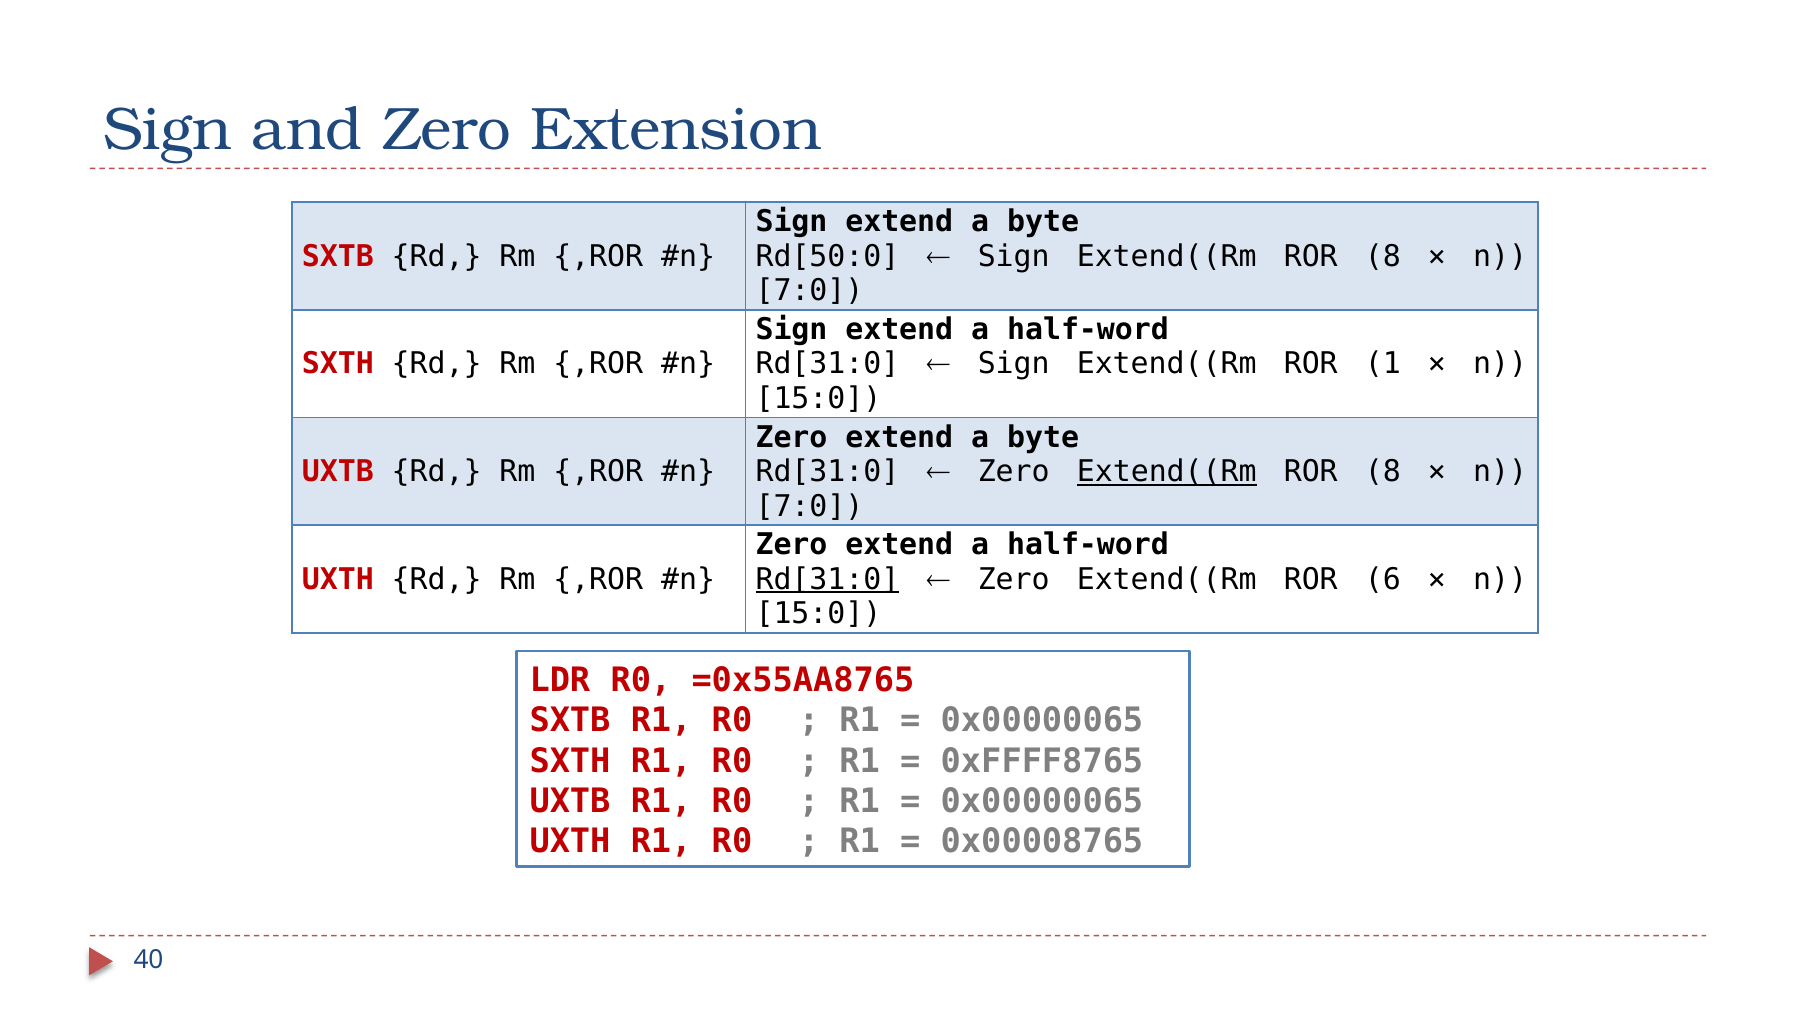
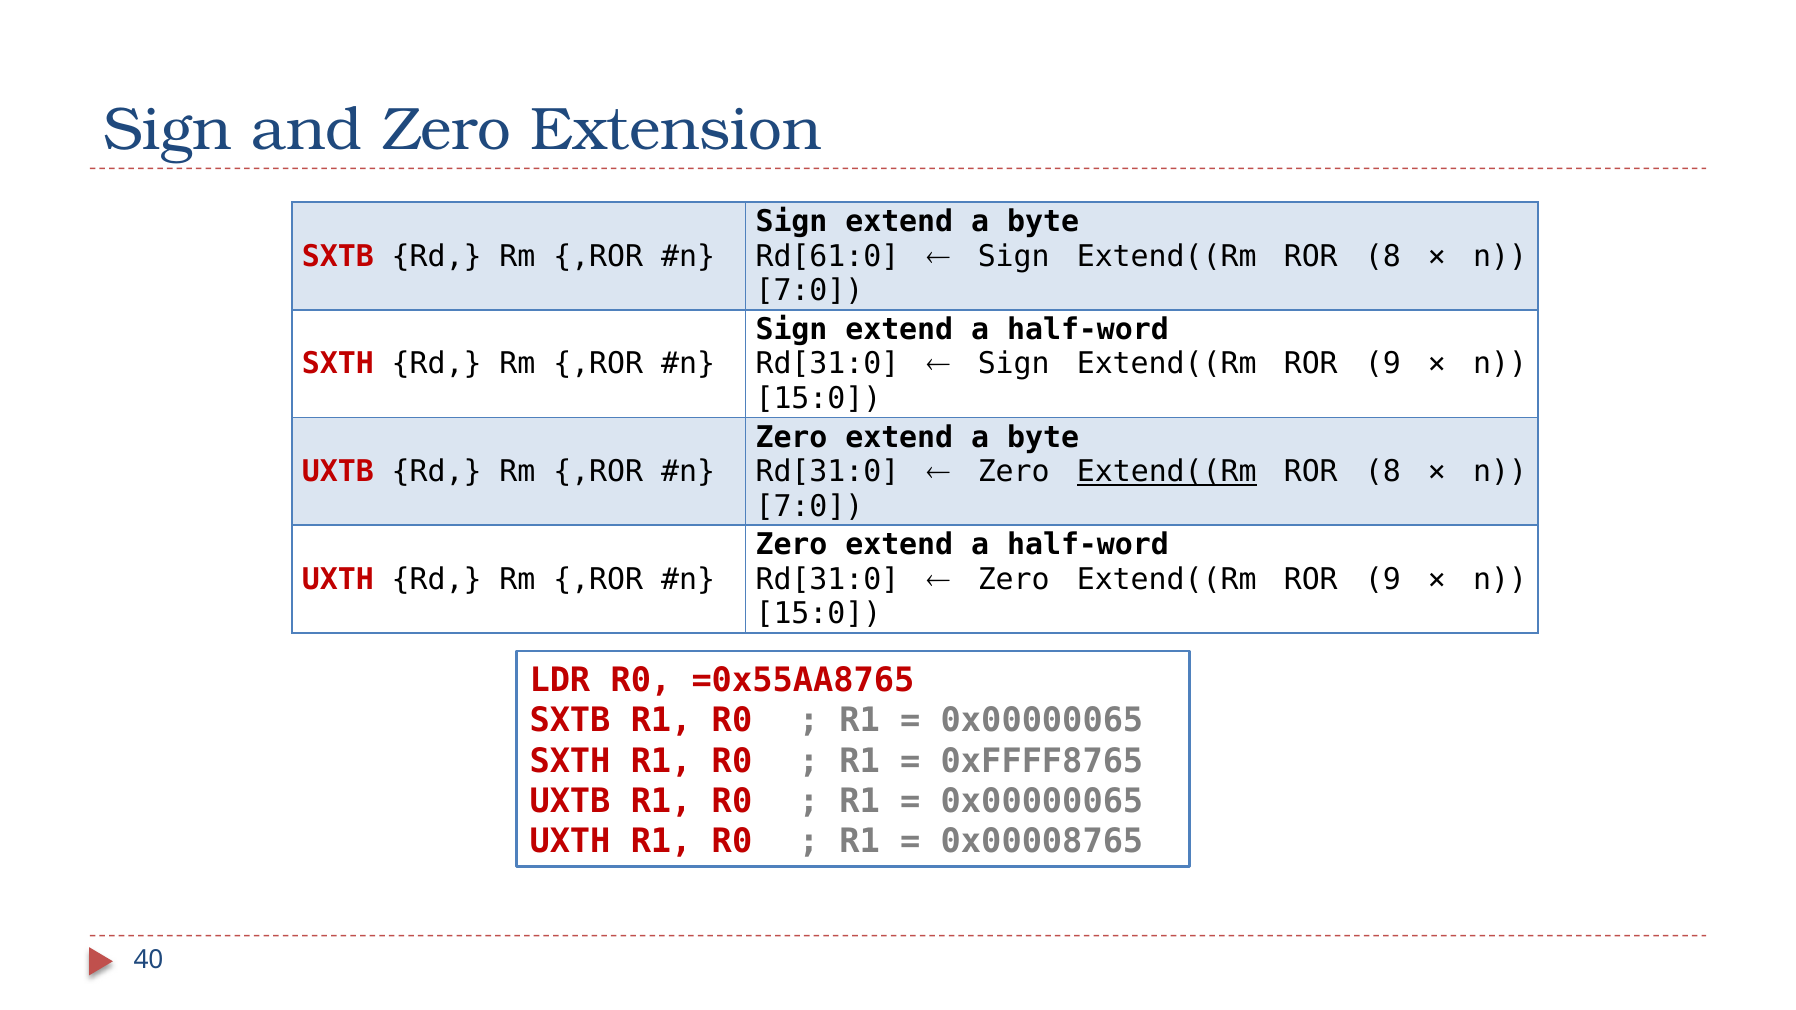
Rd[50:0: Rd[50:0 -> Rd[61:0 (827, 256)
Sign Extend((Rm ROR 1: 1 -> 9 (1383, 364)
Rd[31:0 underline: present -> none (827, 580)
Zero Extend((Rm ROR 6: 6 -> 9 (1383, 580)
